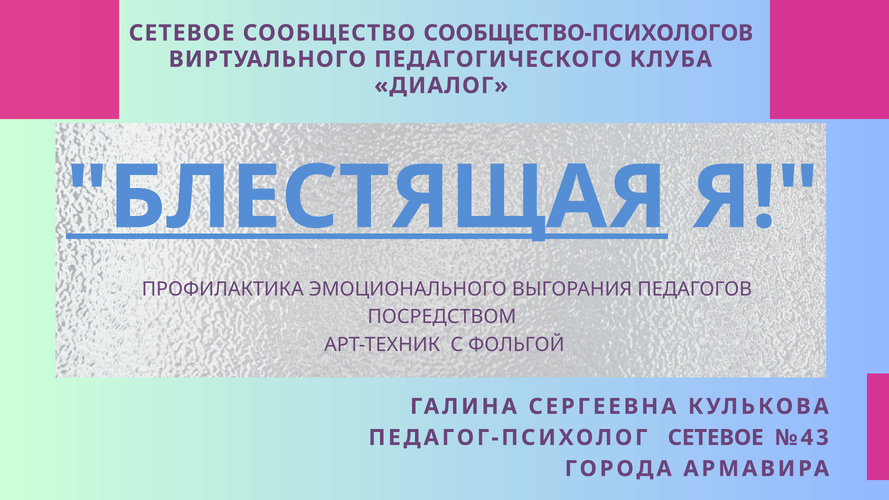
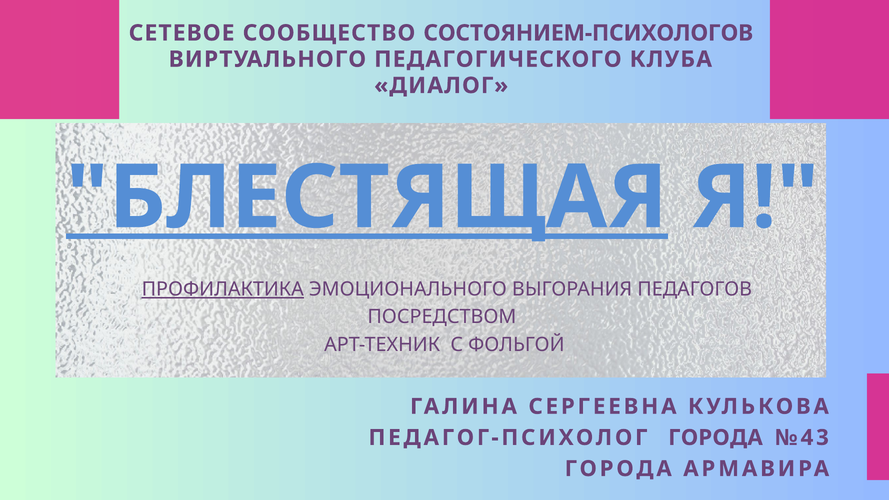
СООБЩЕСТВО-ПСИХОЛОГОВ: СООБЩЕСТВО-ПСИХОЛОГОВ -> СОСТОЯНИЕМ-ПСИХОЛОГОВ (588, 33)
ПРОФИЛАКТИКА underline: none -> present (223, 289)
ПЕДАГОГ-ПСИХОЛОГ СЕТЕВОЕ: СЕТЕВОЕ -> ГОРОДА (715, 438)
